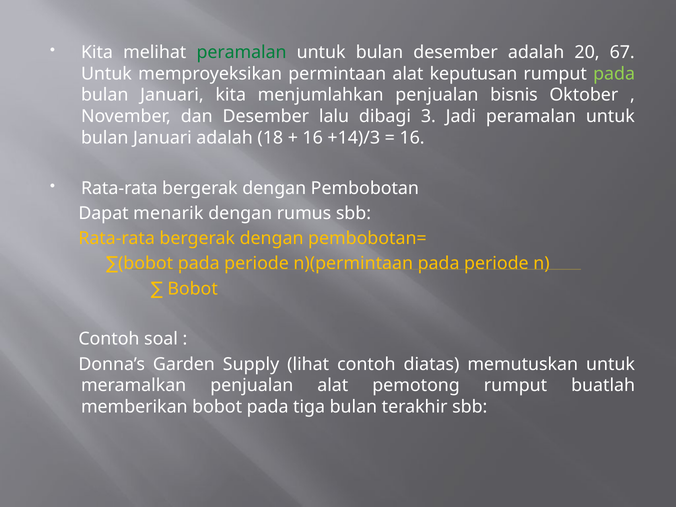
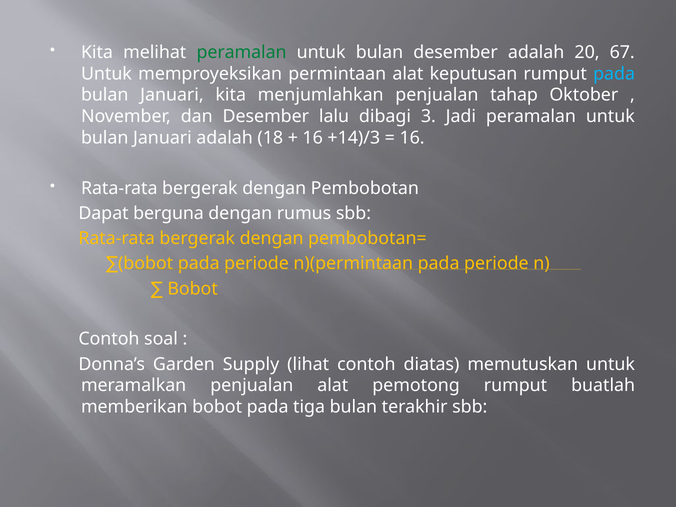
pada colour: light green -> light blue (614, 74)
bisnis: bisnis -> tahap (514, 95)
menarik: menarik -> berguna (169, 213)
